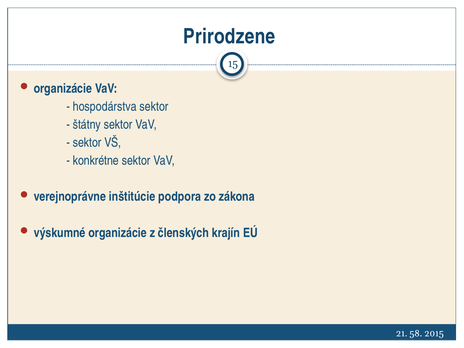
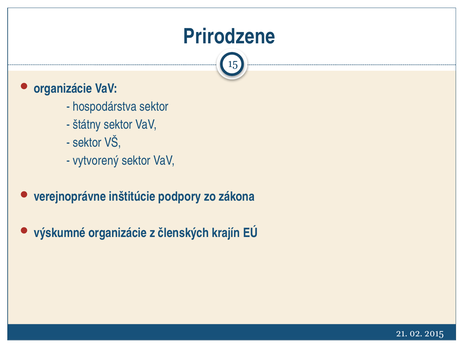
konkrétne: konkrétne -> vytvorený (96, 161)
podpora: podpora -> podpory (180, 197)
58: 58 -> 02 (416, 333)
